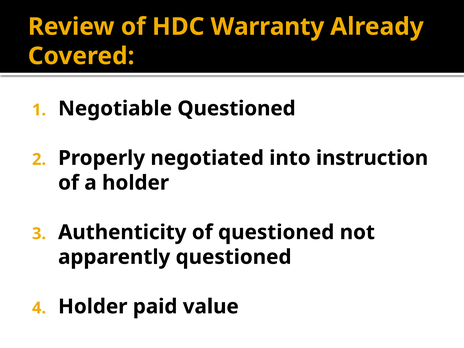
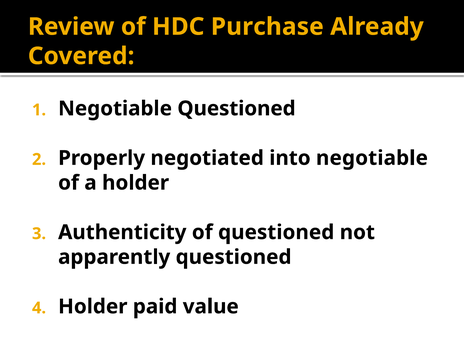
Warranty: Warranty -> Purchase (267, 27)
into instruction: instruction -> negotiable (372, 158)
